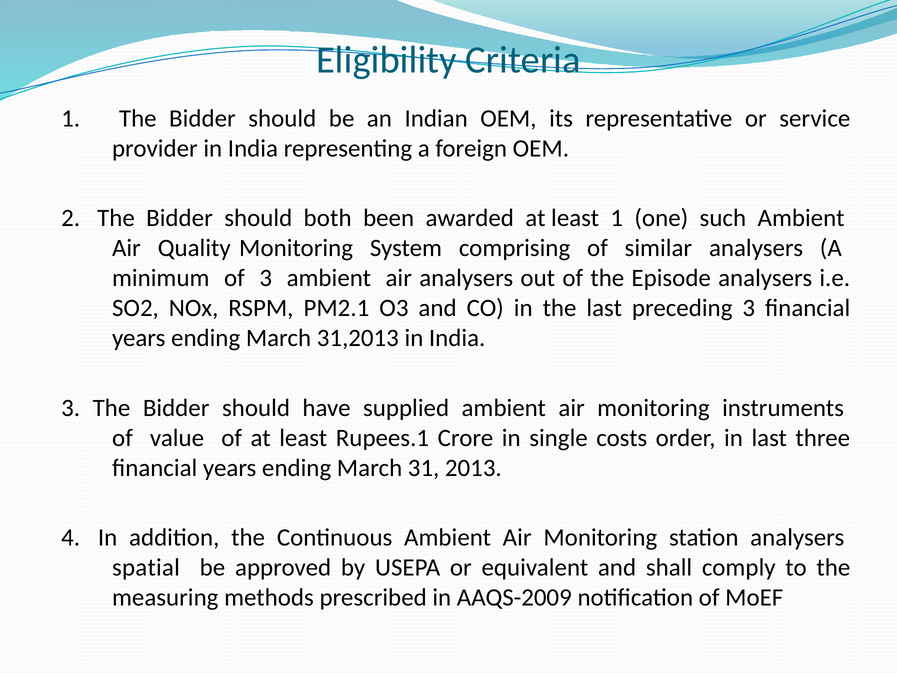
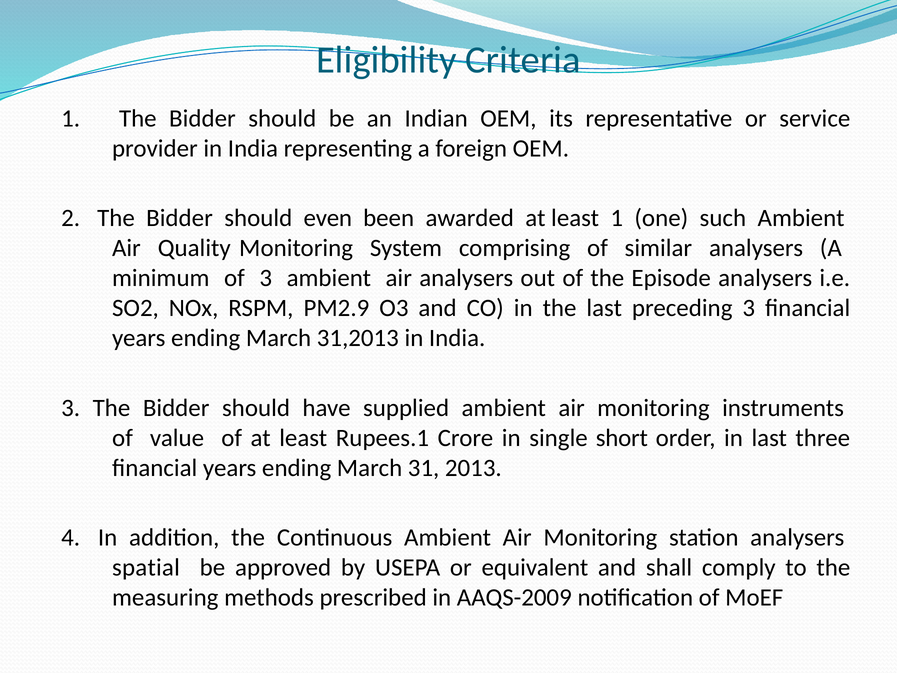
both: both -> even (328, 218)
PM2.1: PM2.1 -> PM2.9 (336, 308)
costs: costs -> short (622, 438)
